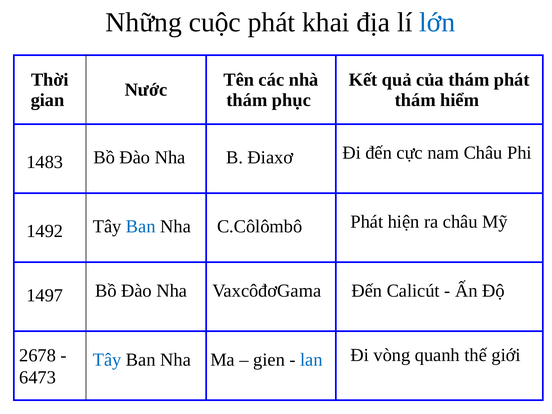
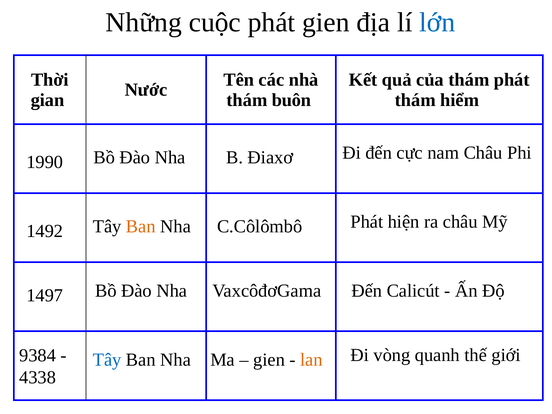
phát khai: khai -> gien (326, 22)
phục: phục -> buôn (291, 100)
1483: 1483 -> 1990 (45, 162)
Ban colour: blue -> orange (141, 226)
2678: 2678 -> 9384 (38, 355)
lan colour: blue -> orange (311, 360)
6473: 6473 -> 4338 (38, 378)
